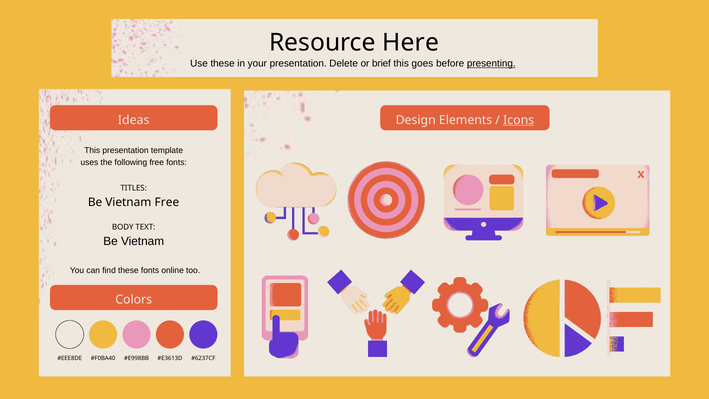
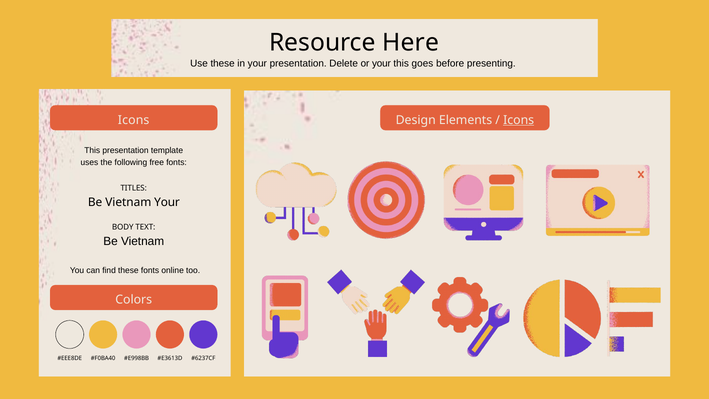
or brief: brief -> your (381, 63)
presenting underline: present -> none (491, 63)
Ideas: Ideas -> Icons (134, 120)
Vietnam Free: Free -> Your (167, 202)
